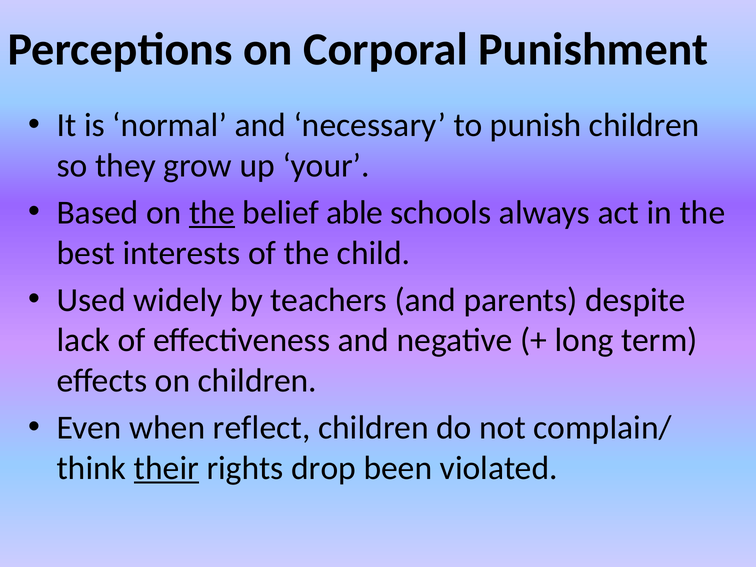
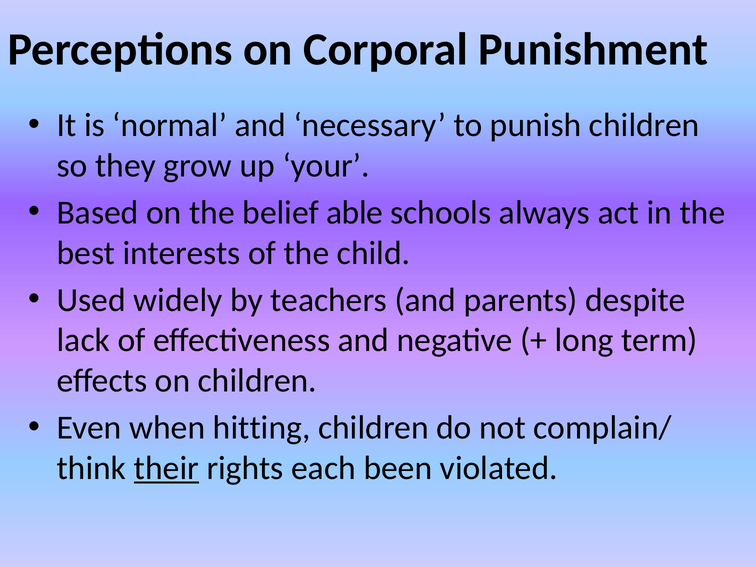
the underline: present -> none (212, 213)
reflect: reflect -> hitting (262, 428)
drop: drop -> each (324, 468)
